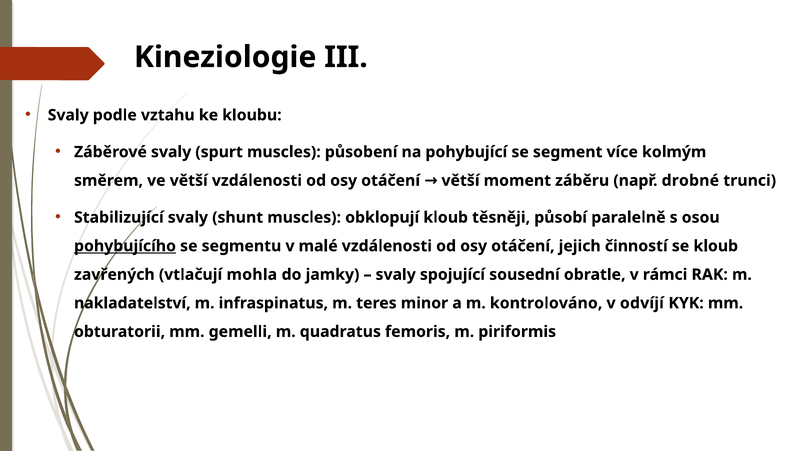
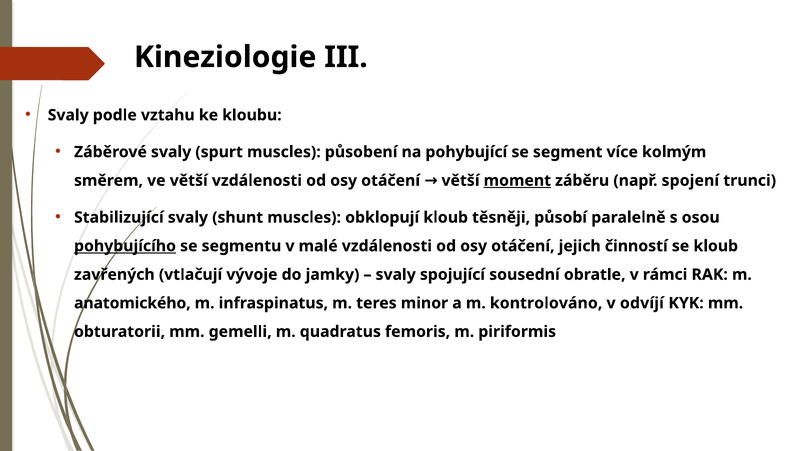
moment underline: none -> present (517, 181)
drobné: drobné -> spojení (690, 181)
mohla: mohla -> vývoje (252, 275)
nakladatelství: nakladatelství -> anatomického (132, 303)
